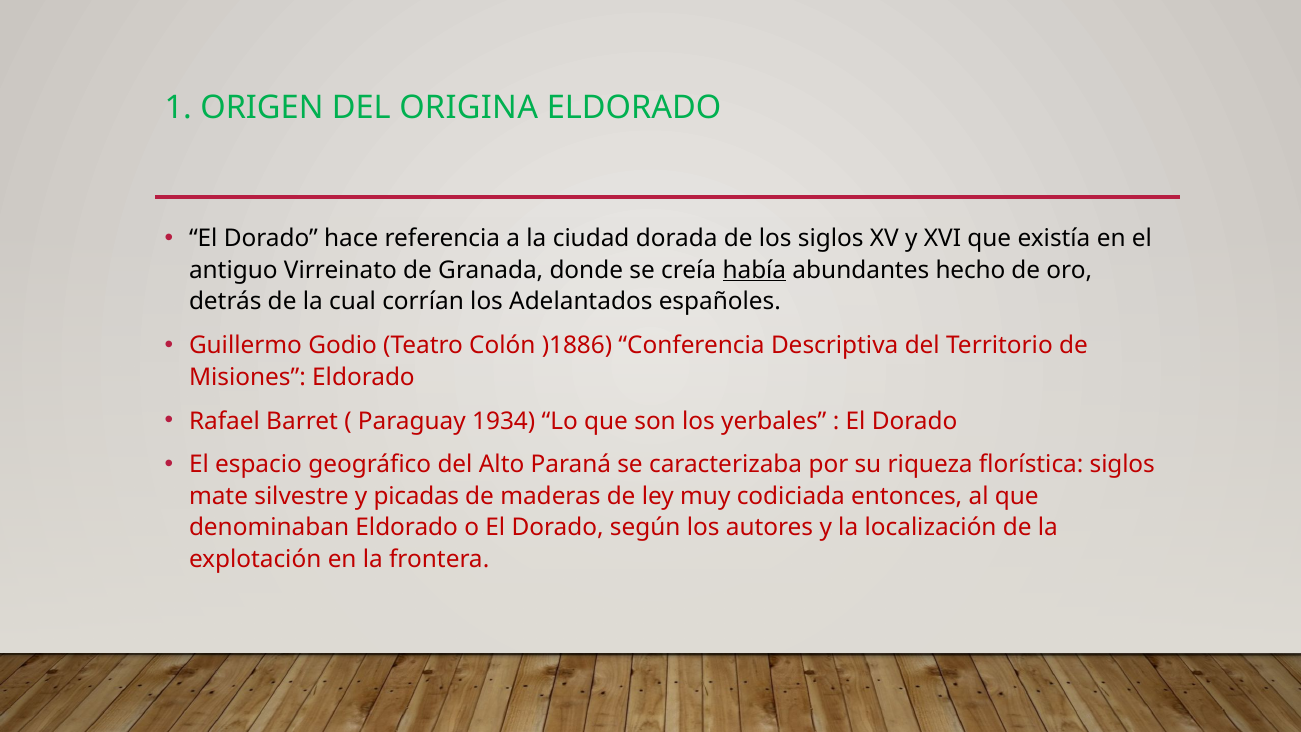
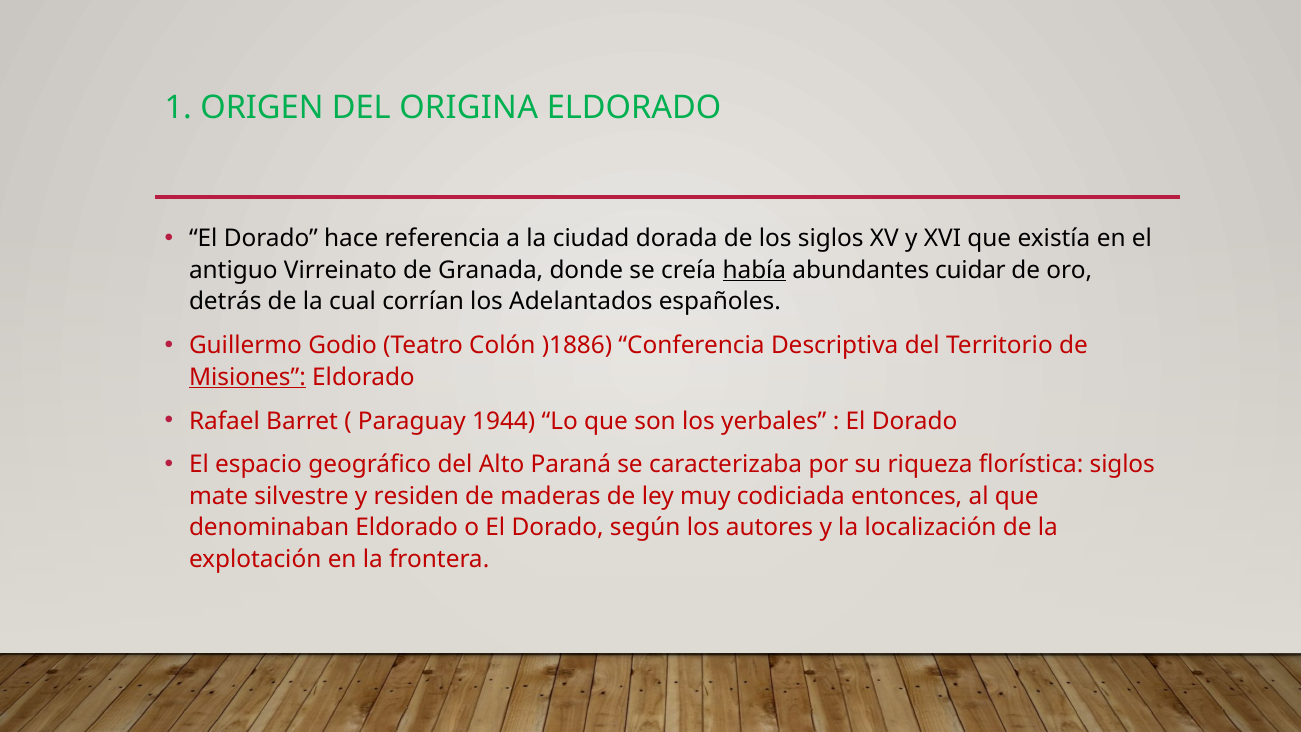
hecho: hecho -> cuidar (970, 270)
Misiones underline: none -> present (247, 377)
1934: 1934 -> 1944 (504, 421)
picadas: picadas -> residen (416, 496)
